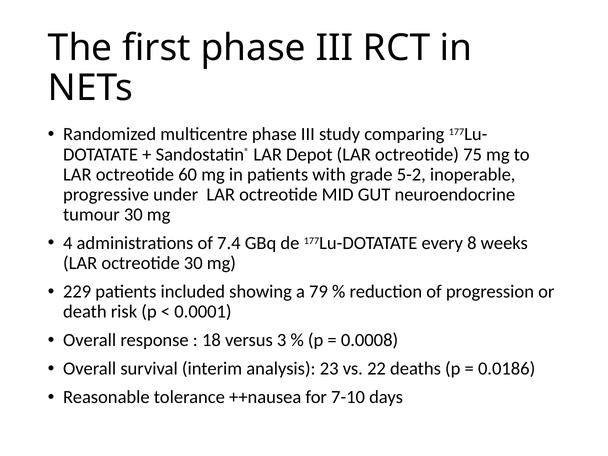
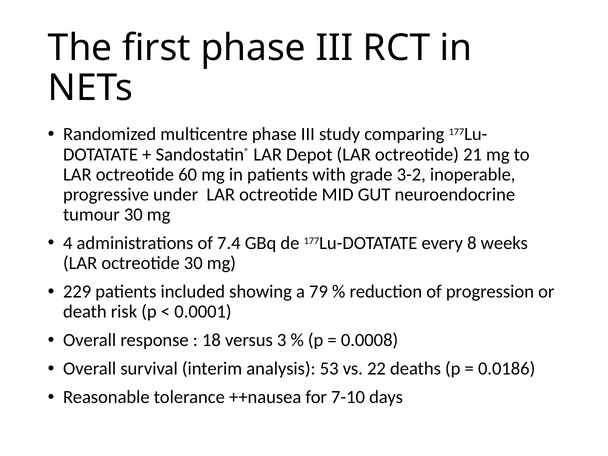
75: 75 -> 21 (473, 154)
5-2: 5-2 -> 3-2 (411, 174)
23: 23 -> 53 (329, 369)
